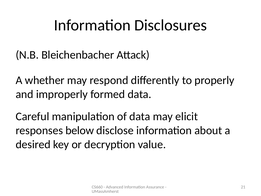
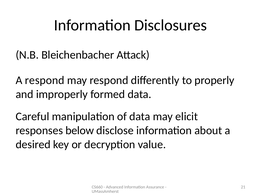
A whether: whether -> respond (45, 80)
